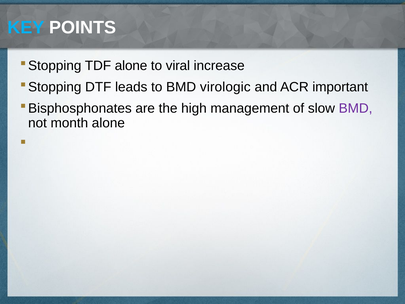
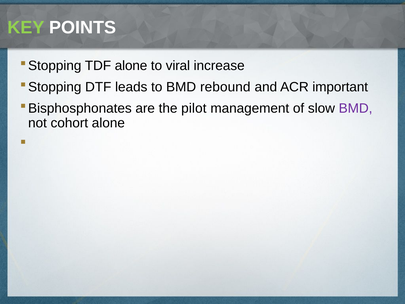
KEY colour: light blue -> light green (26, 28)
virologic: virologic -> rebound (225, 87)
high: high -> pilot (194, 108)
month: month -> cohort (69, 123)
